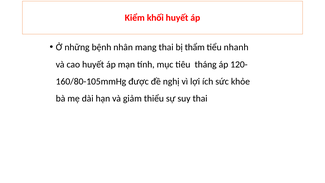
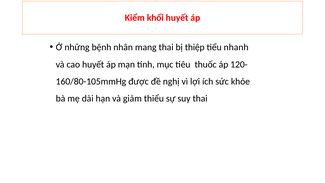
thẩm: thẩm -> thiệp (195, 47)
tháng: tháng -> thuốc (206, 64)
